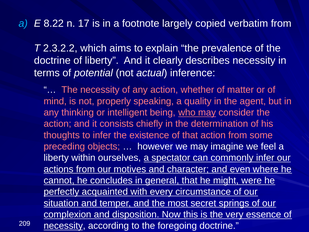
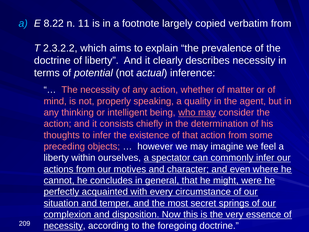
17: 17 -> 11 (84, 23)
